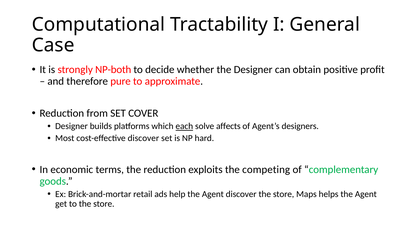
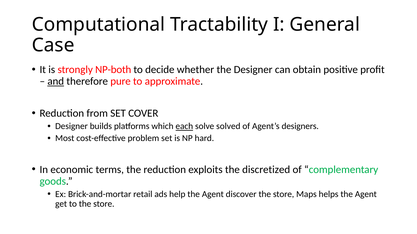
and underline: none -> present (56, 82)
affects: affects -> solved (228, 127)
cost-effective discover: discover -> problem (143, 139)
competing: competing -> discretized (266, 170)
